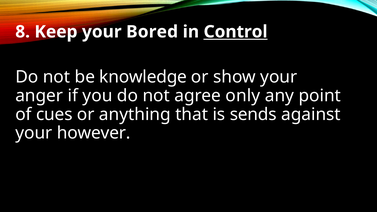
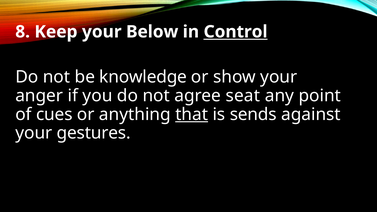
Bored: Bored -> Below (152, 32)
only: only -> seat (243, 96)
that underline: none -> present (192, 114)
however: however -> gestures (94, 133)
